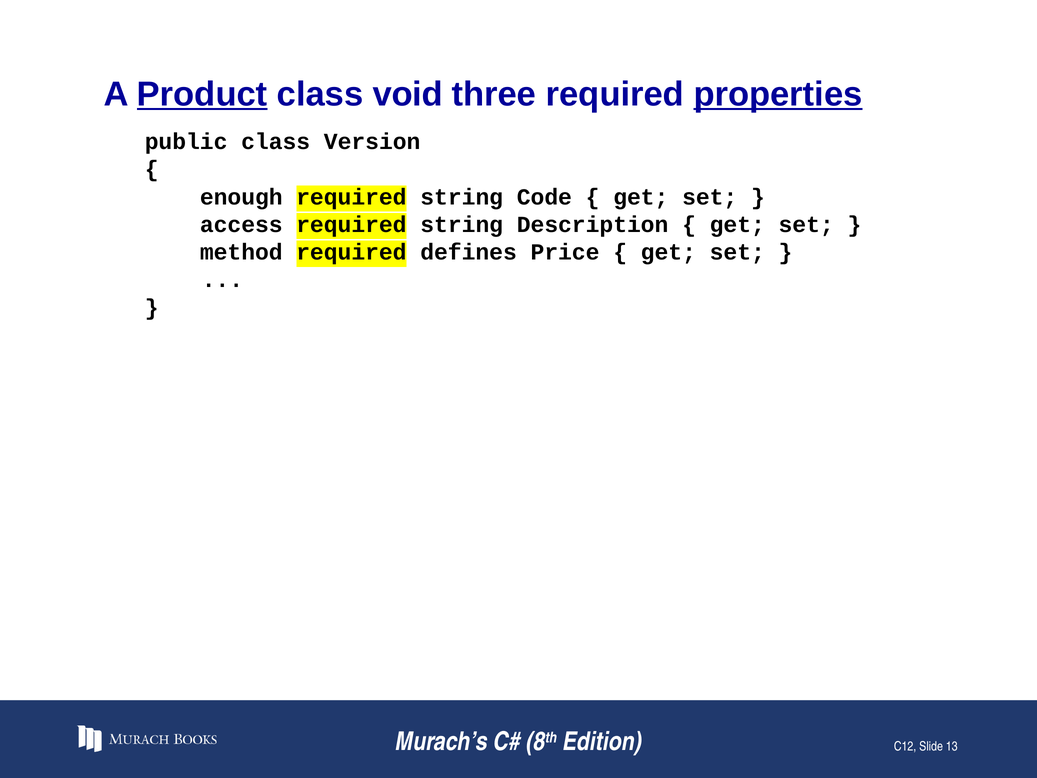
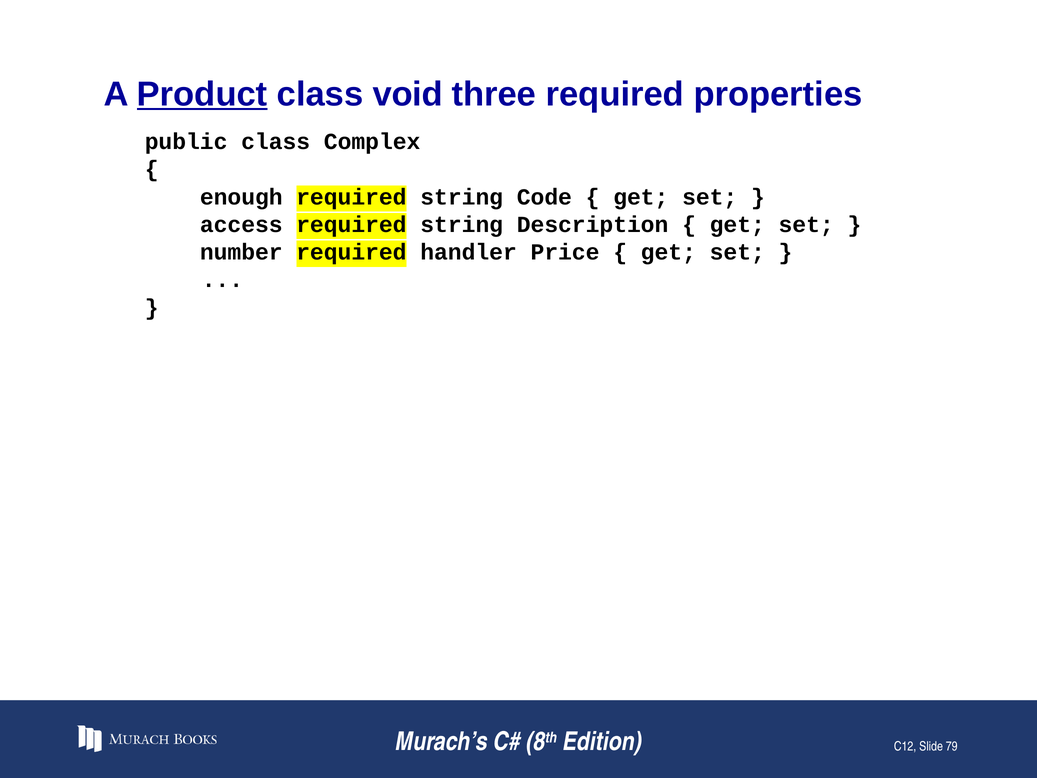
properties underline: present -> none (778, 94)
Version: Version -> Complex (372, 142)
method: method -> number (241, 252)
defines: defines -> handler (469, 252)
13: 13 -> 79 (952, 746)
